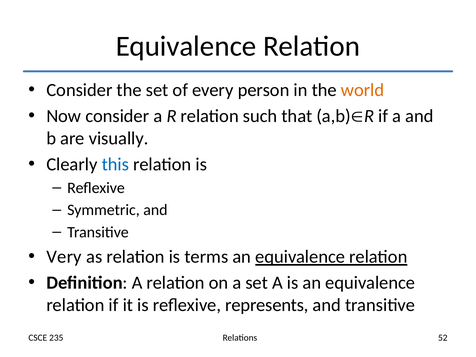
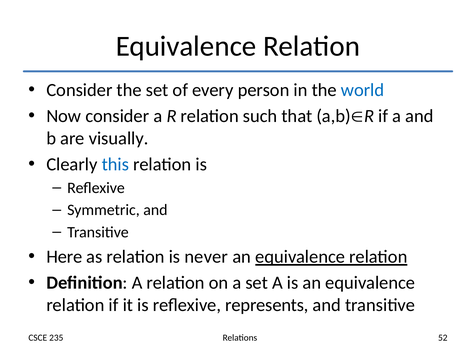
world colour: orange -> blue (363, 90)
Very: Very -> Here (64, 257)
terms: terms -> never (206, 257)
